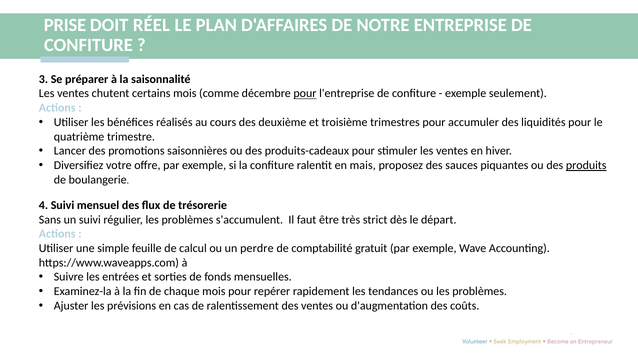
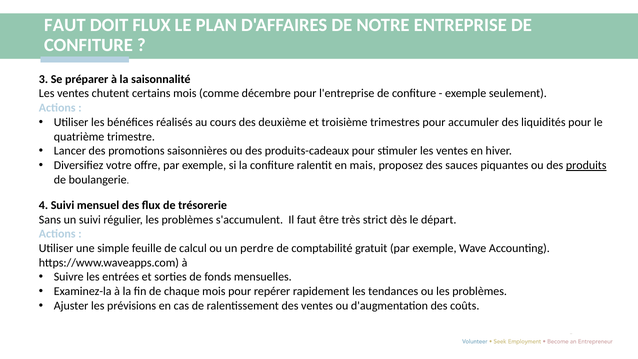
PRISE: PRISE -> FAUT (65, 25)
DOIT RÉEL: RÉEL -> FLUX (152, 25)
pour underline: present -> none (305, 94)
